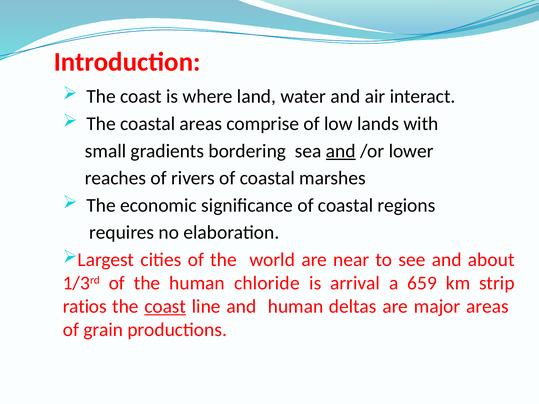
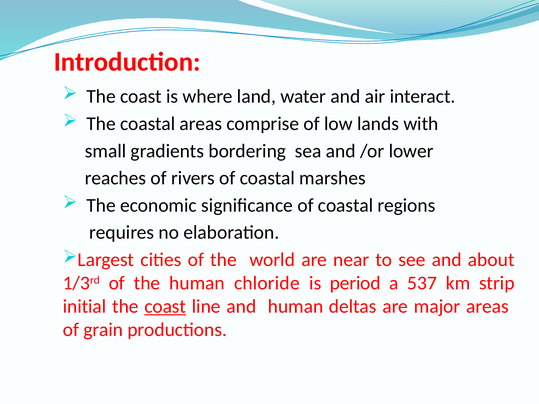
and underline: present -> none (341, 151)
arrival: arrival -> period (355, 283)
659: 659 -> 537 (422, 283)
ratios: ratios -> initial (85, 307)
